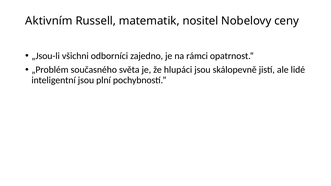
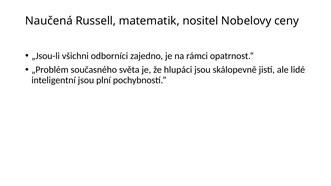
Aktivním: Aktivním -> Naučená (49, 21)
